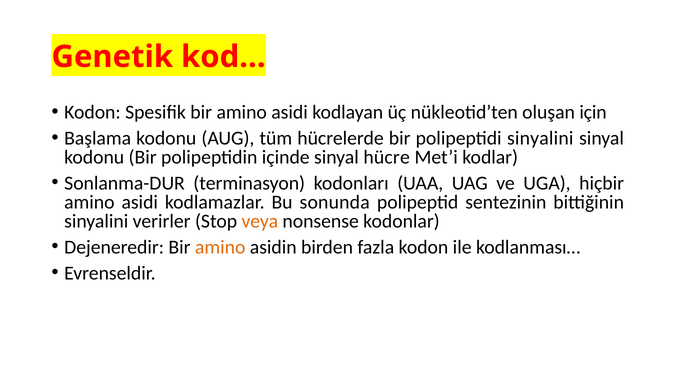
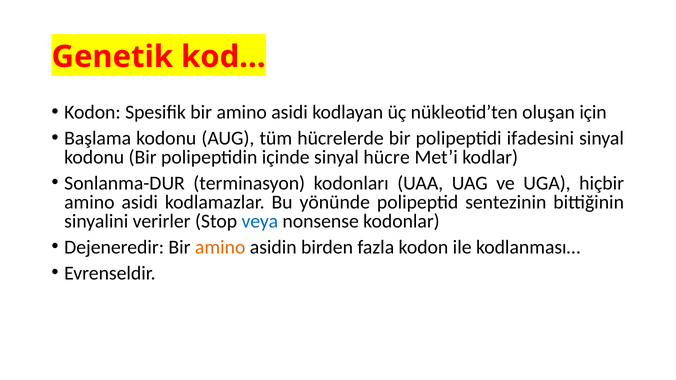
polipeptidi sinyalini: sinyalini -> ifadesini (540, 138)
sonunda: sonunda -> yönünde (335, 202)
veya colour: orange -> blue (260, 221)
